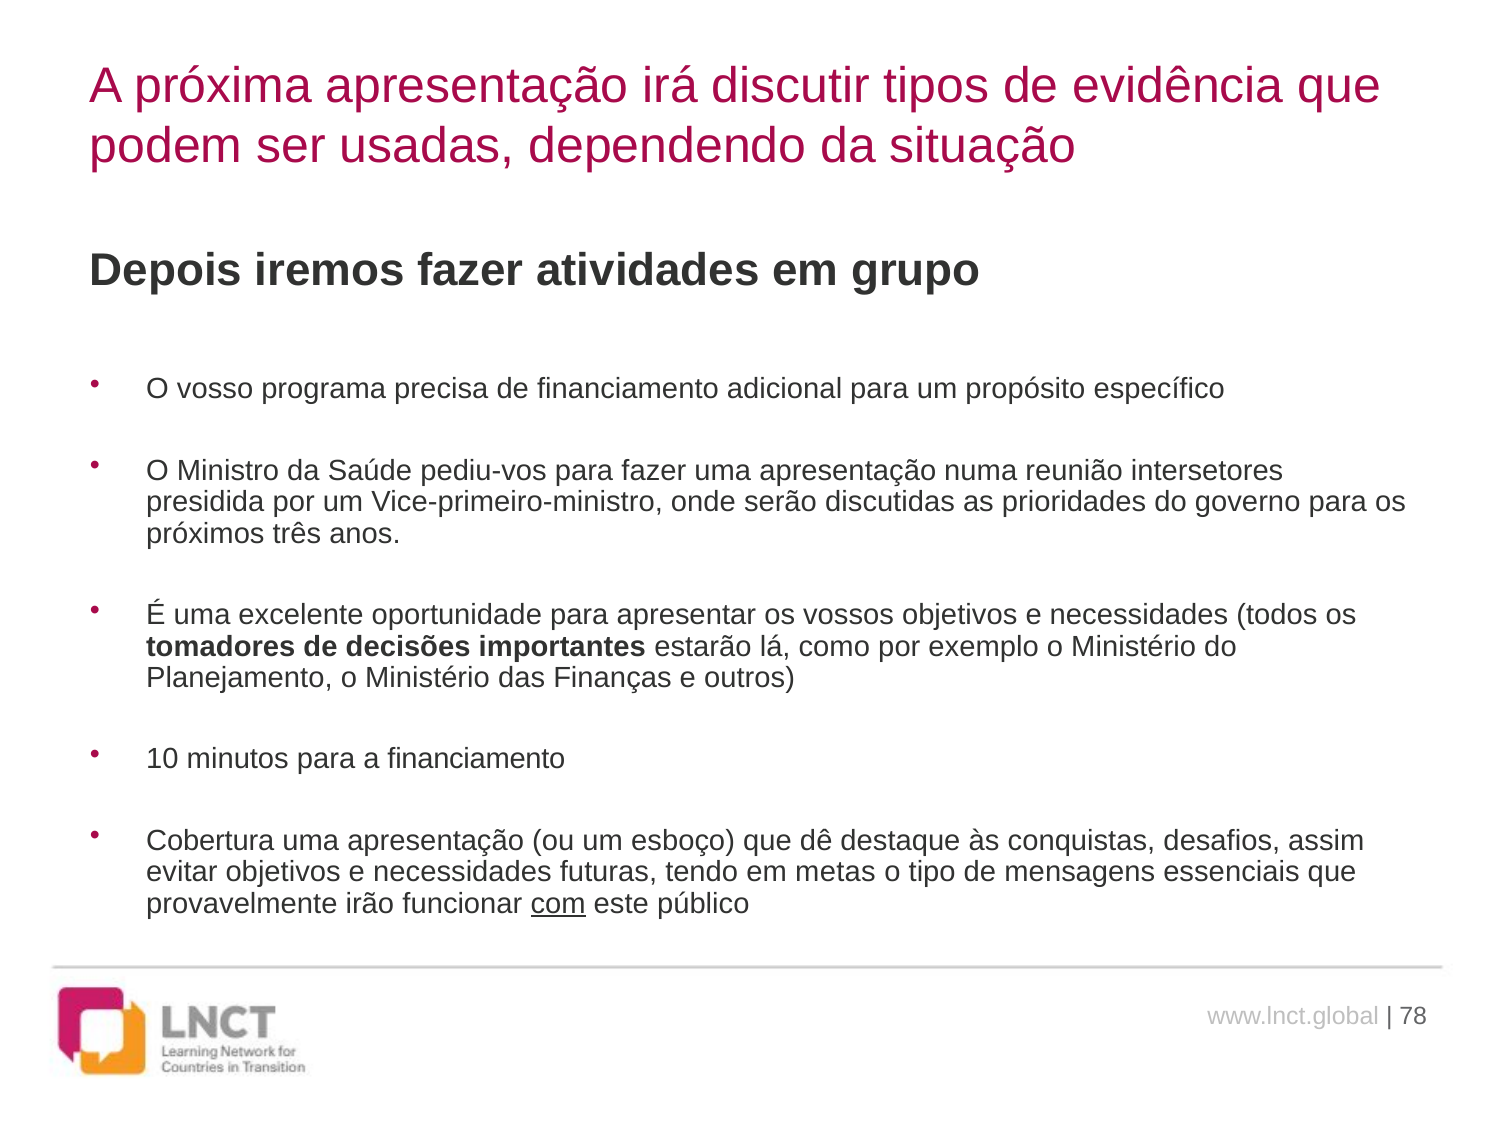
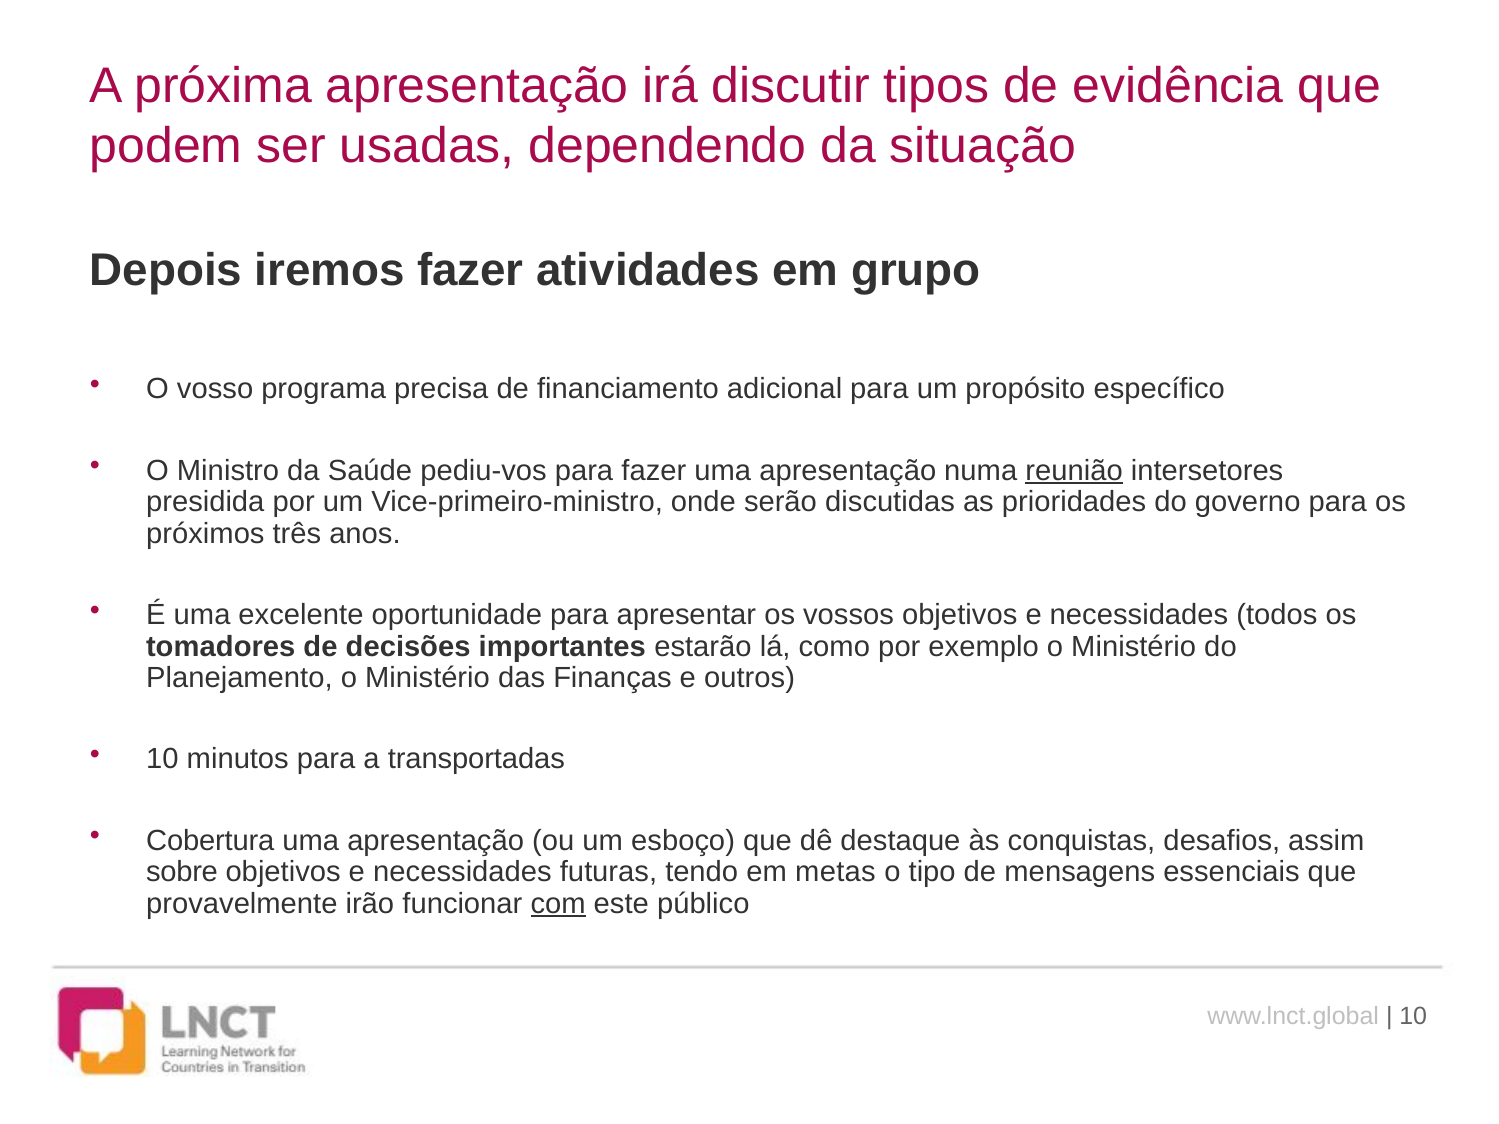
reunião underline: none -> present (1074, 471)
a financiamento: financiamento -> transportadas (476, 759)
evitar: evitar -> sobre (182, 872)
78: 78 -> 10 (1413, 1017)
